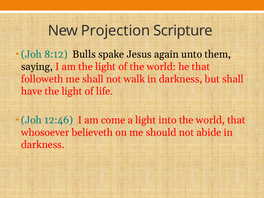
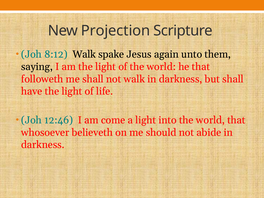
8:12 Bulls: Bulls -> Walk (84, 54)
